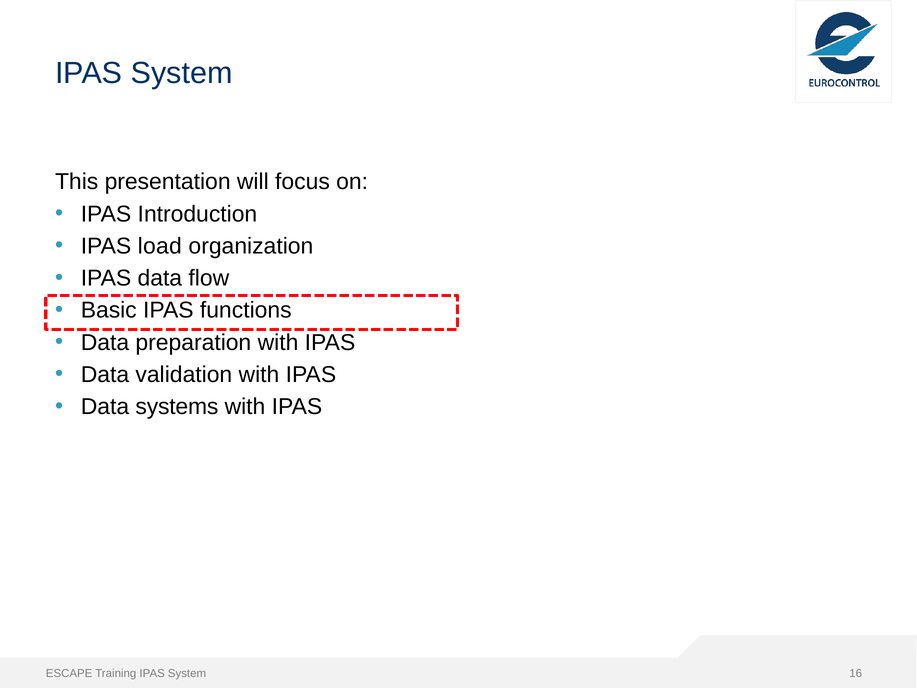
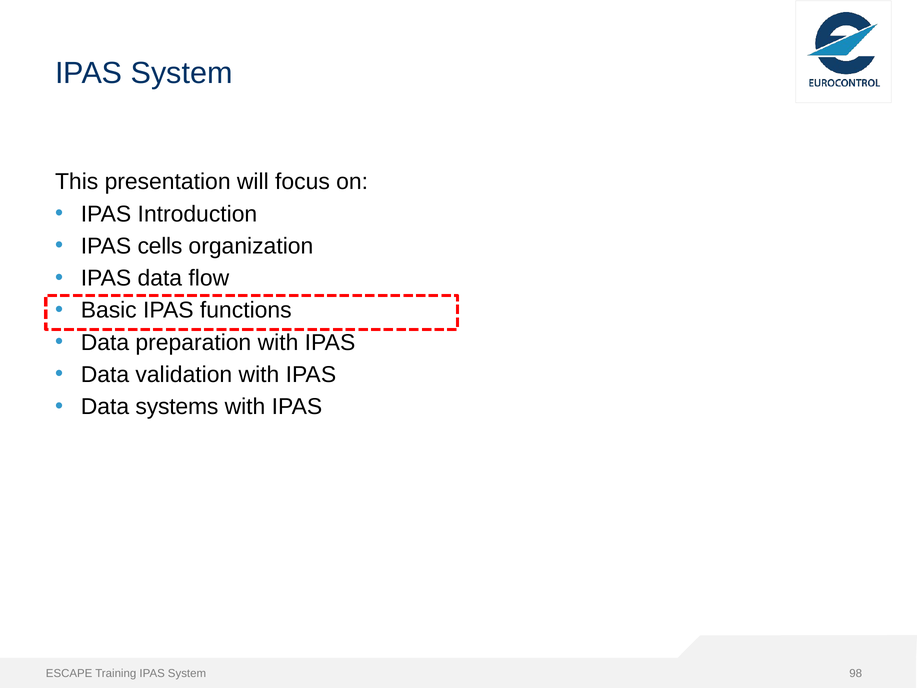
load: load -> cells (160, 246)
16: 16 -> 98 (856, 673)
